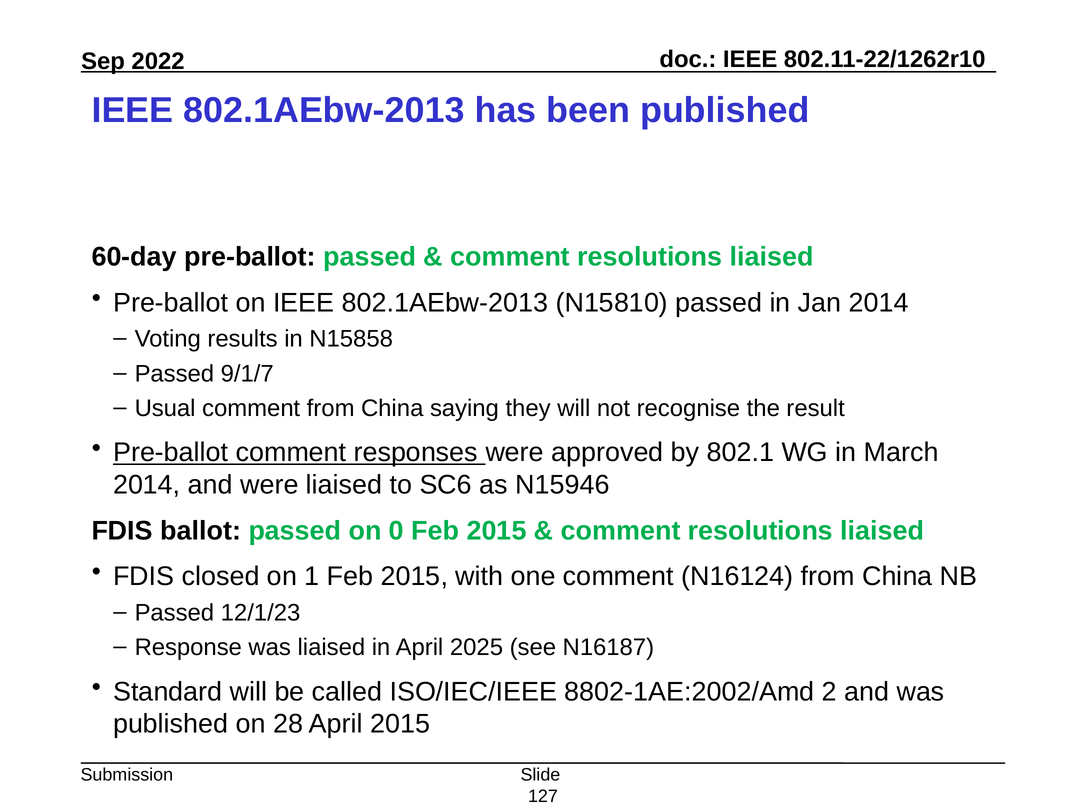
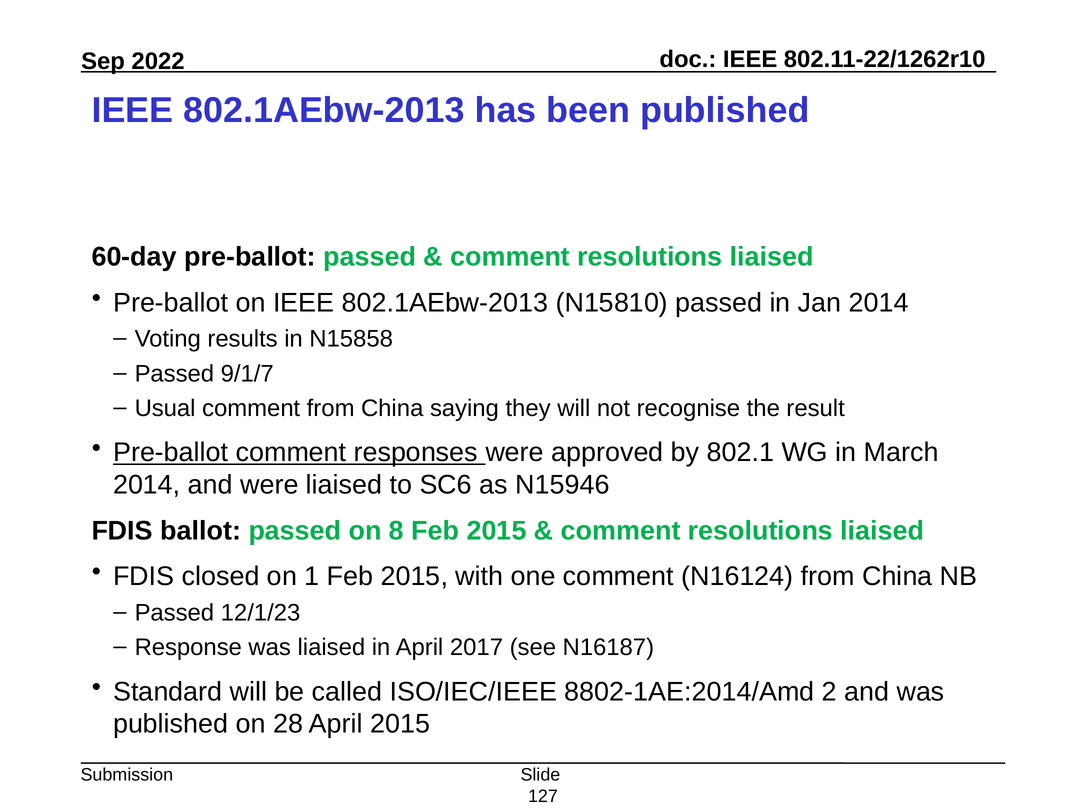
0: 0 -> 8 (396, 531)
2025: 2025 -> 2017 (477, 647)
8802-1AE:2002/Amd: 8802-1AE:2002/Amd -> 8802-1AE:2014/Amd (689, 692)
